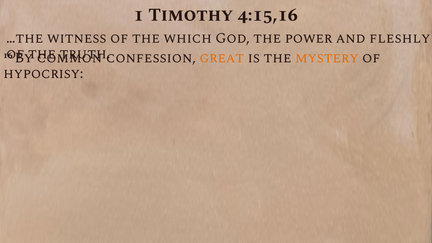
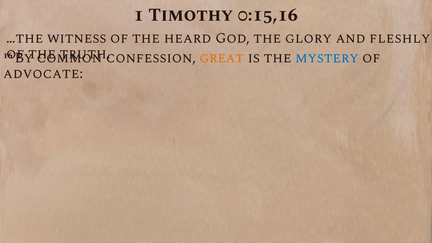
4:15,16: 4:15,16 -> 0:15,16 (268, 15)
which: which -> heard (188, 38)
power: power -> glory (308, 38)
mystery colour: orange -> blue (327, 58)
hypocrisy: hypocrisy -> advocate (43, 73)
